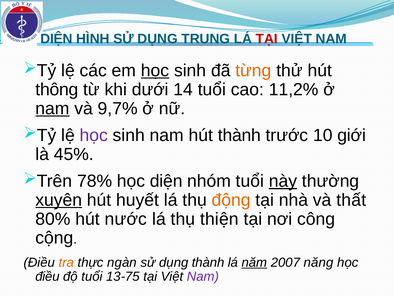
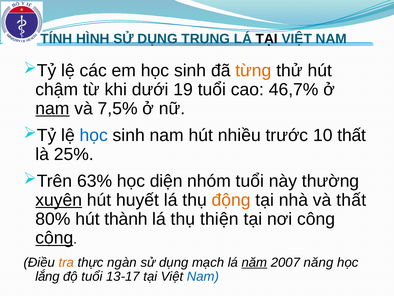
DIỆN: DIỆN -> TÍNH (56, 39)
TẠI colour: red -> black (267, 39)
học underline: present -> none (155, 70)
thông: thông -> chậm (57, 89)
14: 14 -> 19 (183, 89)
11,2%: 11,2% -> 46,7% (294, 89)
9,7%: 9,7% -> 7,5% (118, 108)
học colour: purple -> blue (94, 135)
hút thành: thành -> nhiều (239, 135)
10 giới: giới -> thất (352, 135)
45%: 45% -> 25% (74, 154)
78%: 78% -> 63% (95, 181)
này underline: present -> none (283, 181)
nước: nước -> thành (126, 219)
cộng underline: none -> present (54, 238)
dụng thành: thành -> mạch (208, 262)
điều: điều -> lắng (47, 276)
13-75: 13-75 -> 13-17 (123, 276)
Nam colour: purple -> blue (203, 276)
